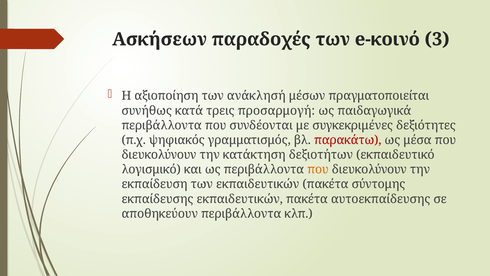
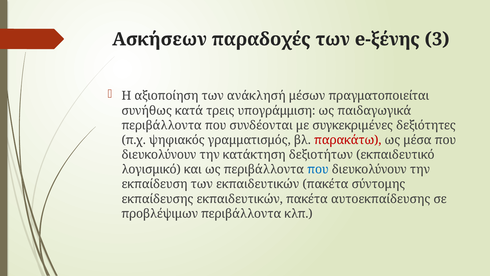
e-κοινό: e-κοινό -> e-ξένης (387, 39)
προσαρμογή: προσαρμογή -> υπογράμμιση (277, 111)
που colour: orange -> blue (318, 169)
αποθηκεύουν: αποθηκεύουν -> προβλέψιμων (160, 213)
